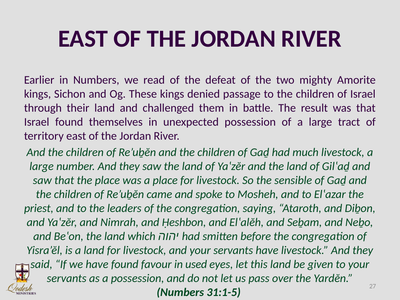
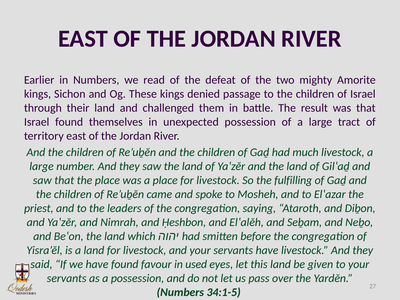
sensible: sensible -> fulfilling (293, 180)
31:1-5: 31:1-5 -> 34:1-5 (224, 292)
